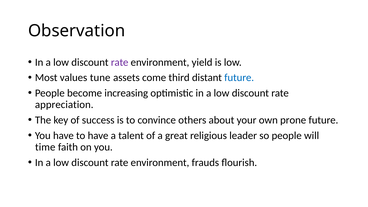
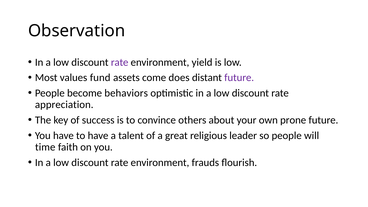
tune: tune -> fund (100, 78)
third: third -> does (179, 78)
future colour: blue -> purple (239, 78)
increasing: increasing -> behaviors (126, 93)
